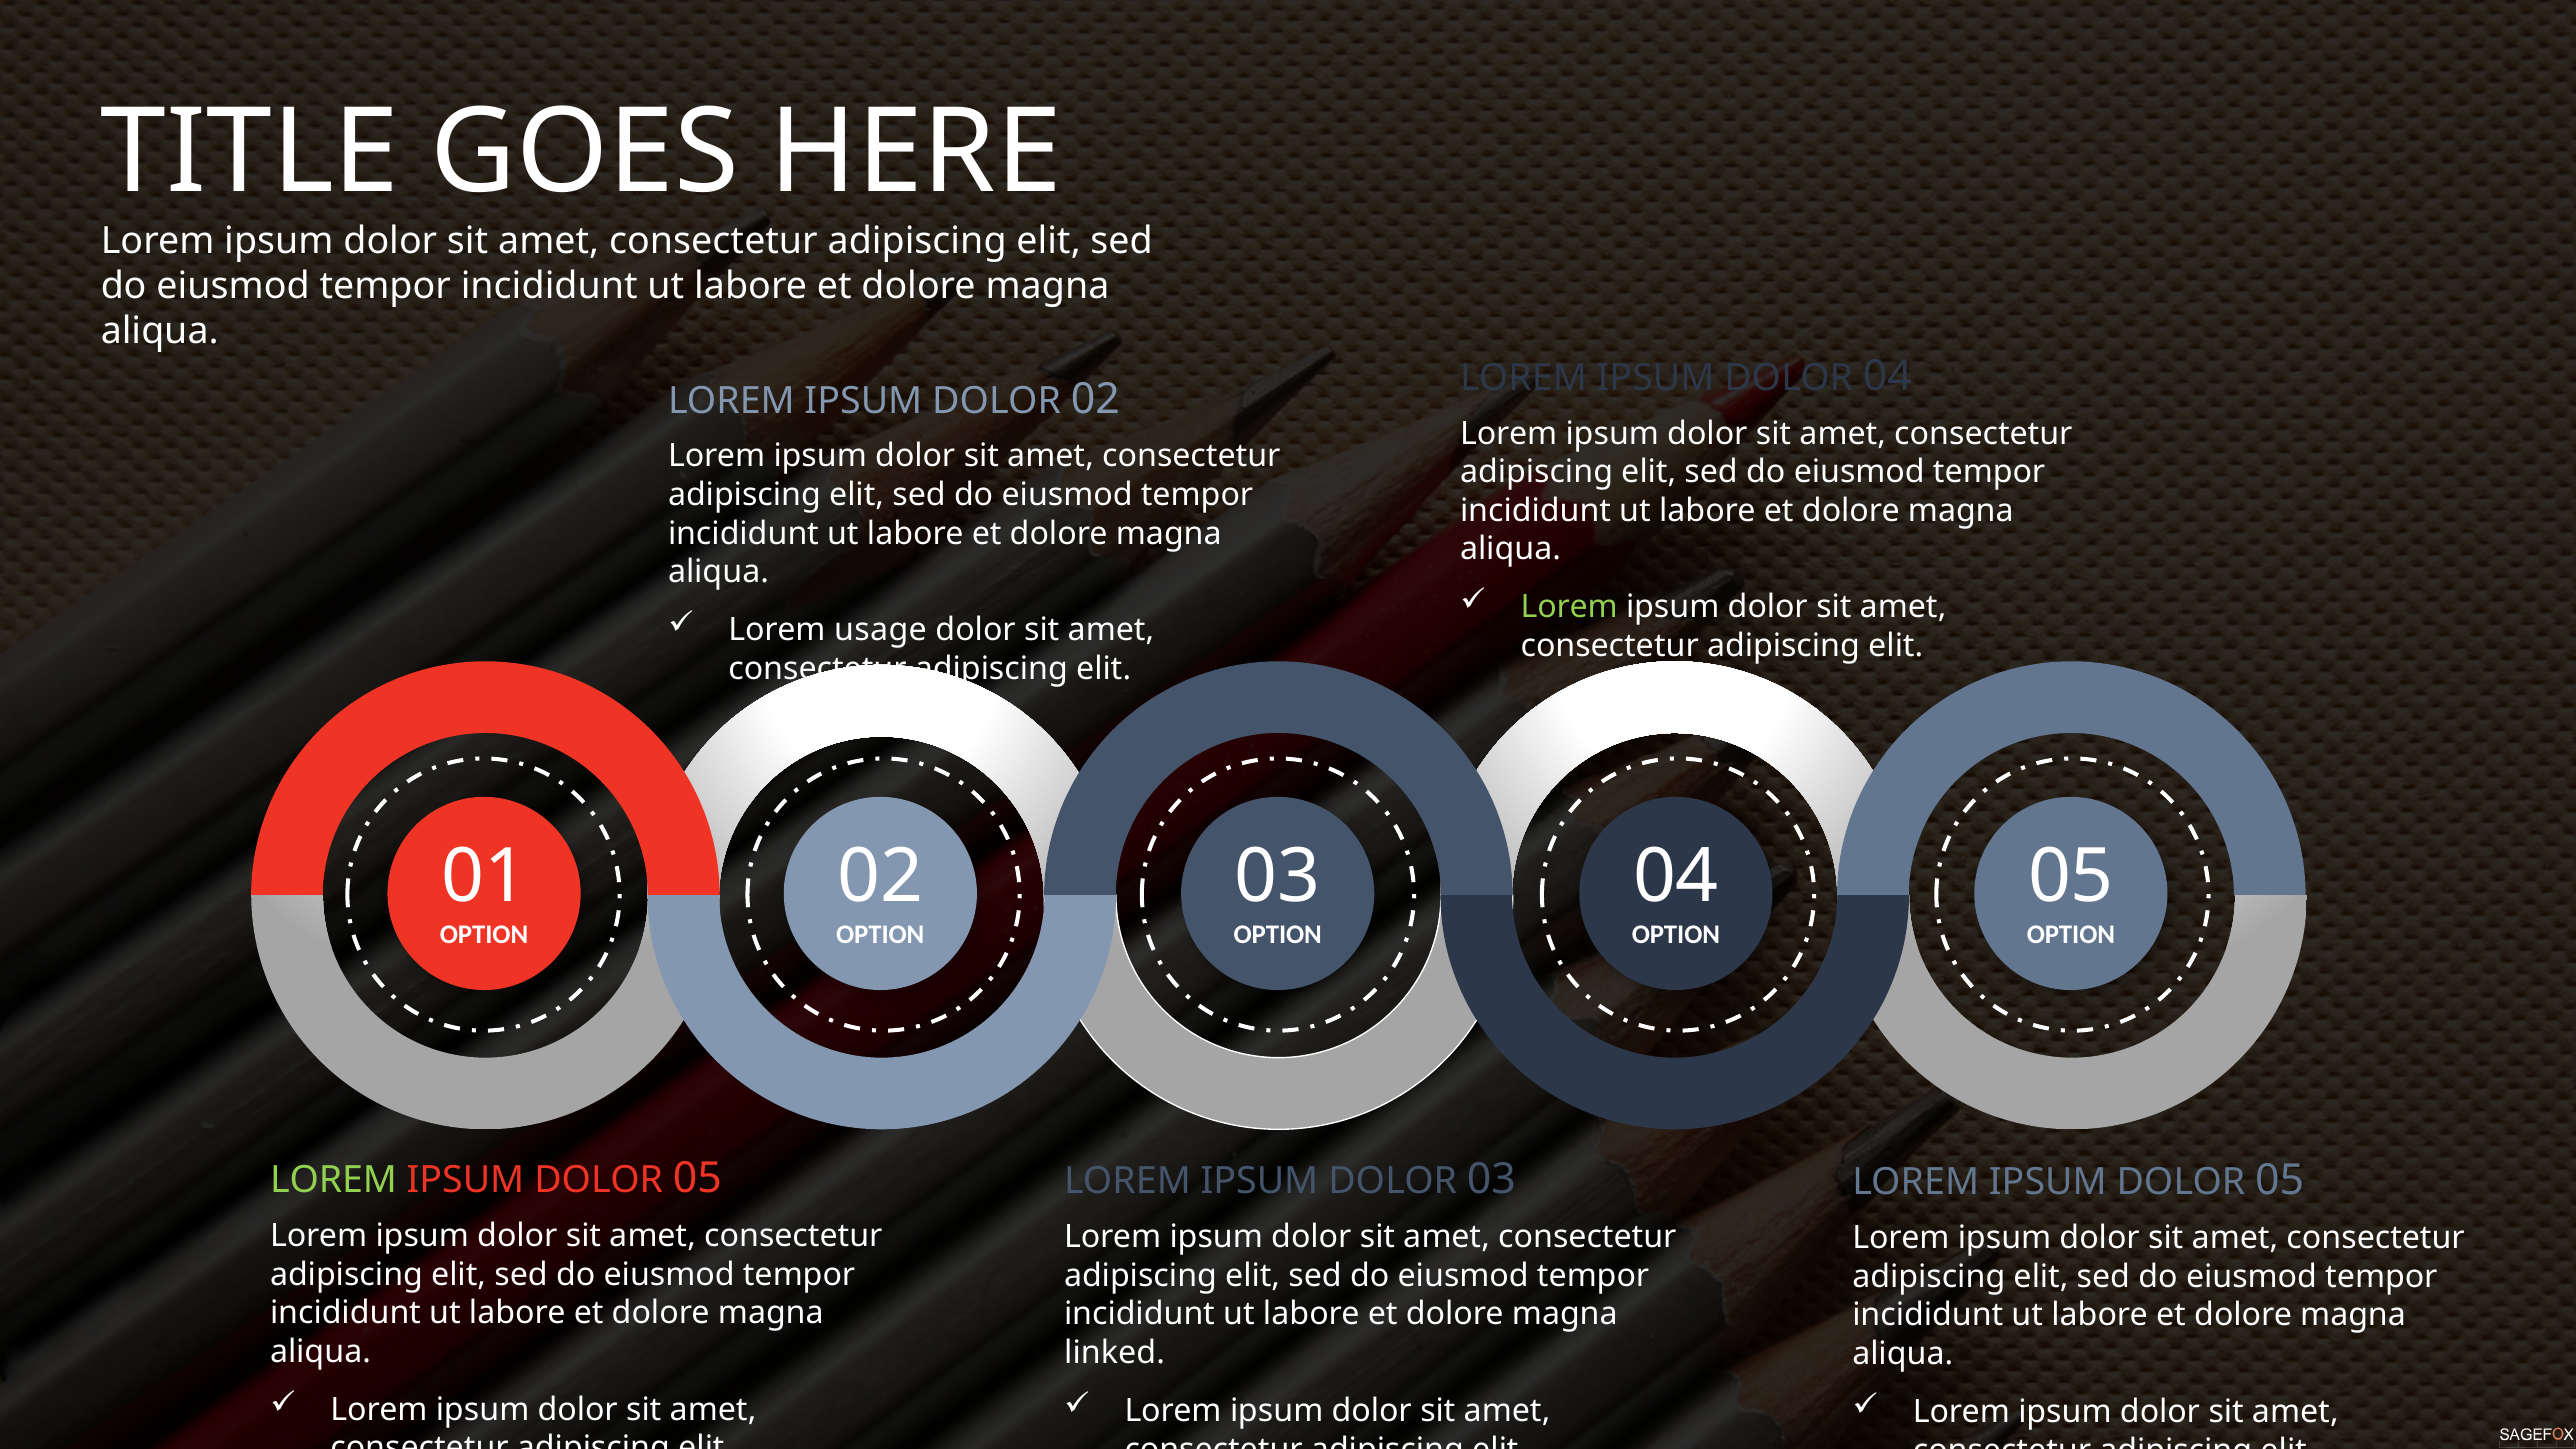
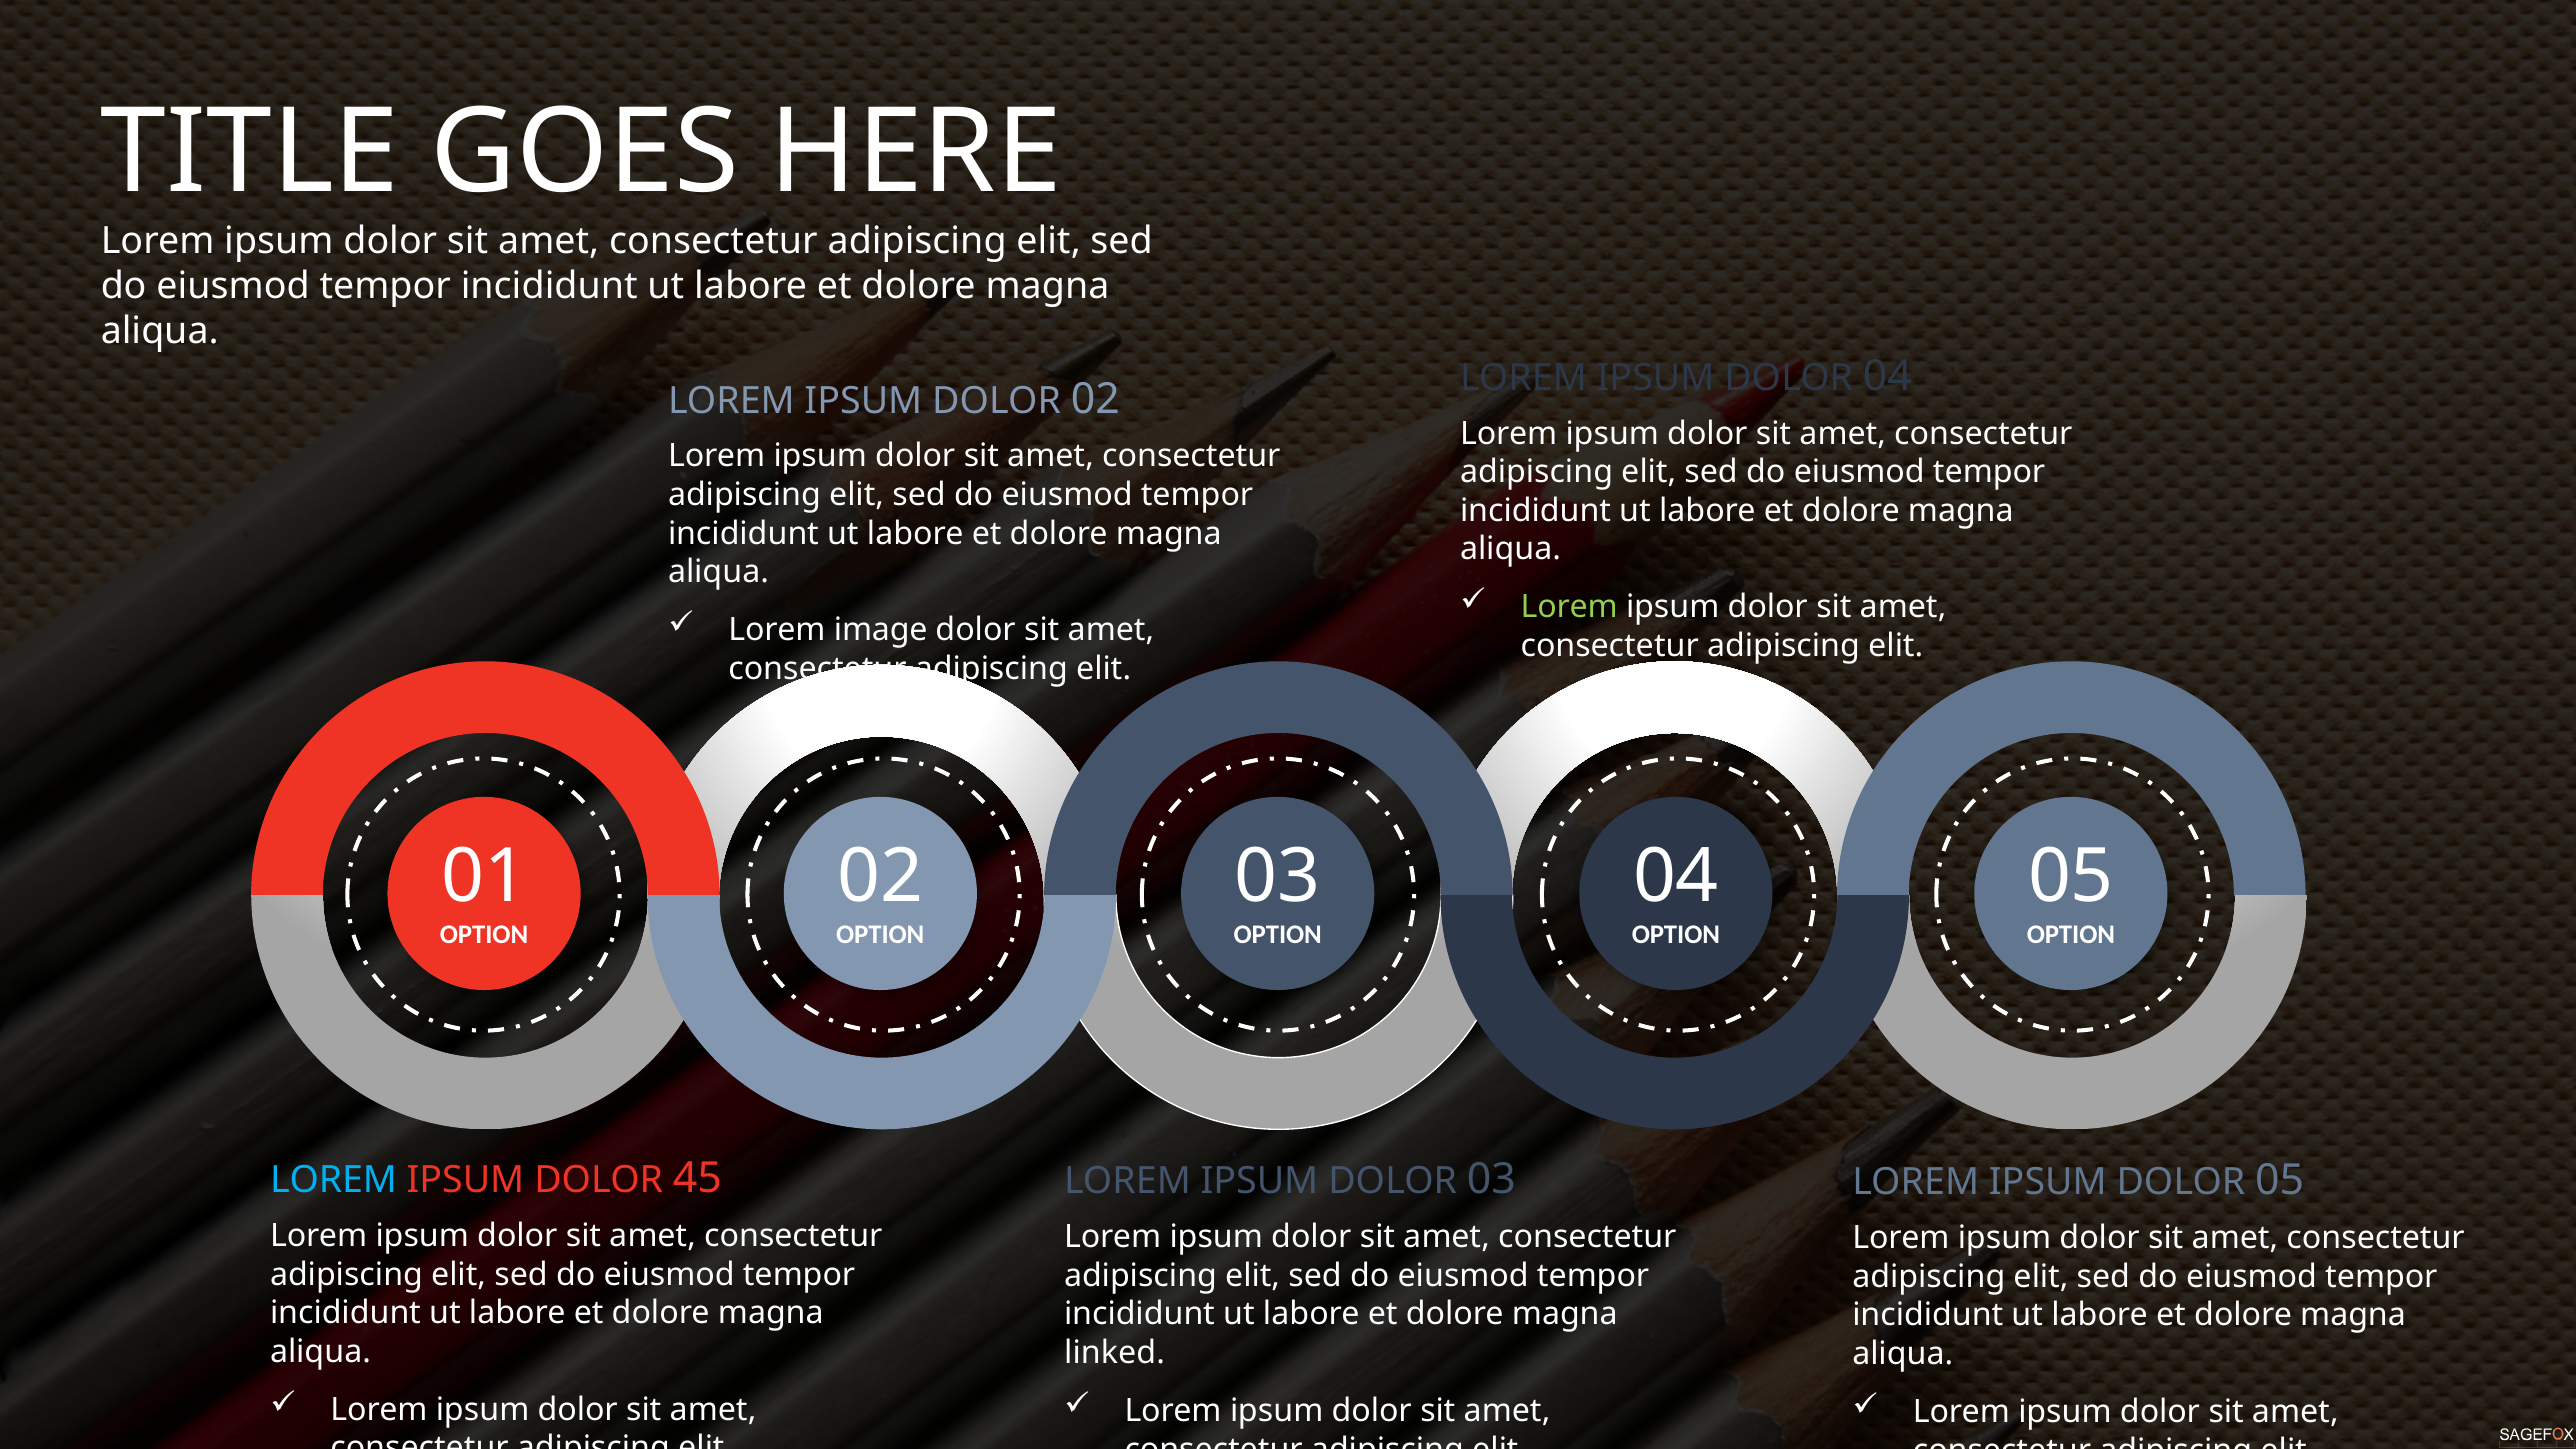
usage: usage -> image (881, 630)
LOREM colour: light green -> light blue (334, 1180)
05: 05 -> 45 (697, 1179)
